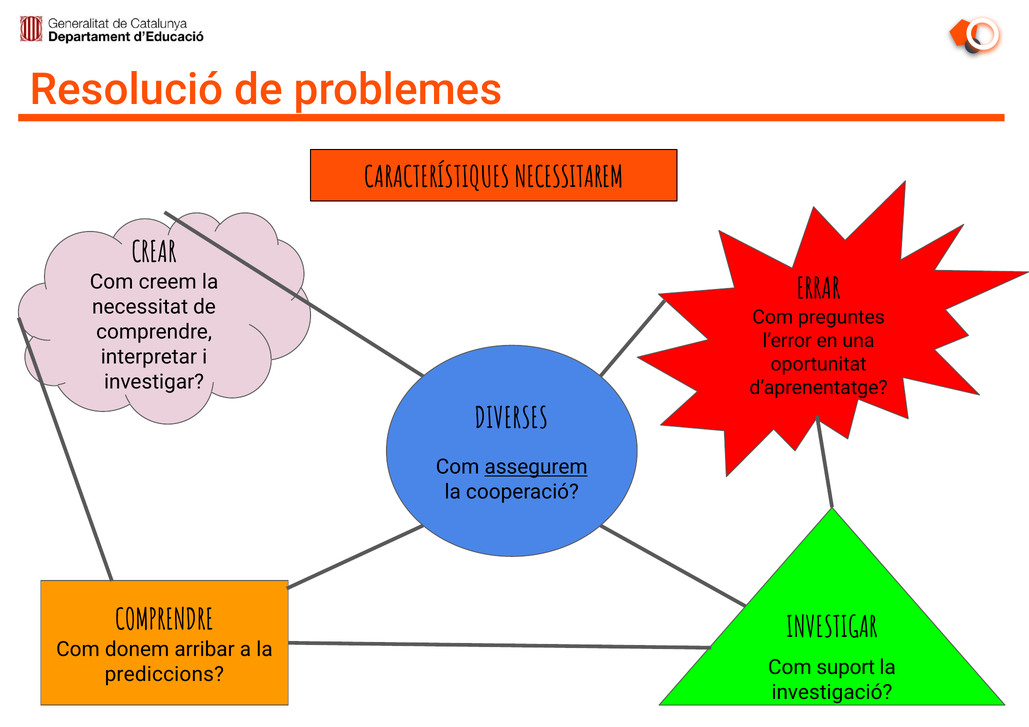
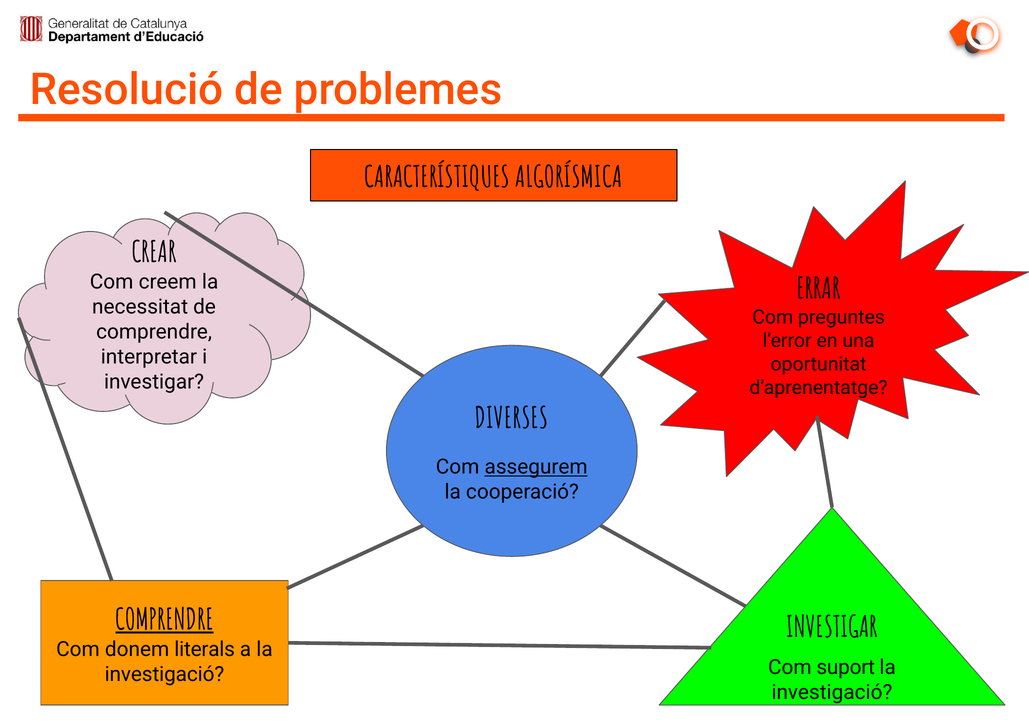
NECESSITAREM: NECESSITAREM -> ALGORÍSMICA (569, 178)
COMPRENDRE underline: none -> present (164, 620)
arribar: arribar -> literals (205, 650)
prediccions: prediccions -> investigació (164, 675)
